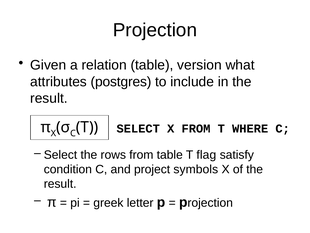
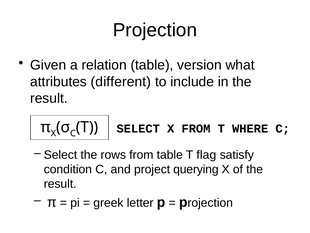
postgres: postgres -> different (121, 82)
symbols: symbols -> querying (196, 169)
